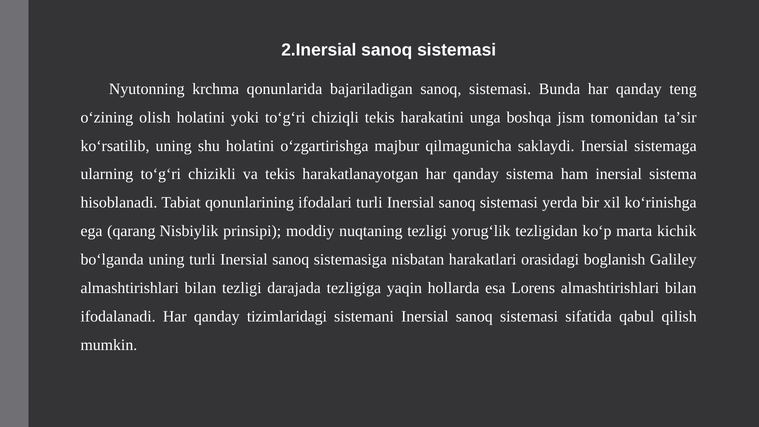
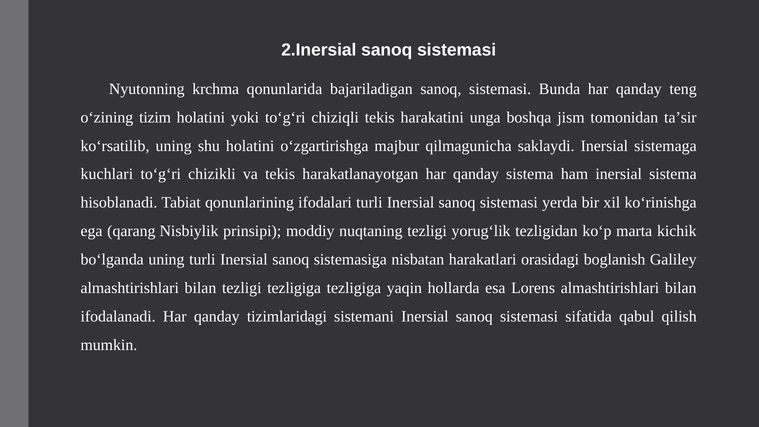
olish: olish -> tizim (155, 117)
ularning: ularning -> kuchlari (107, 174)
tezligi darajada: darajada -> tezligiga (294, 288)
